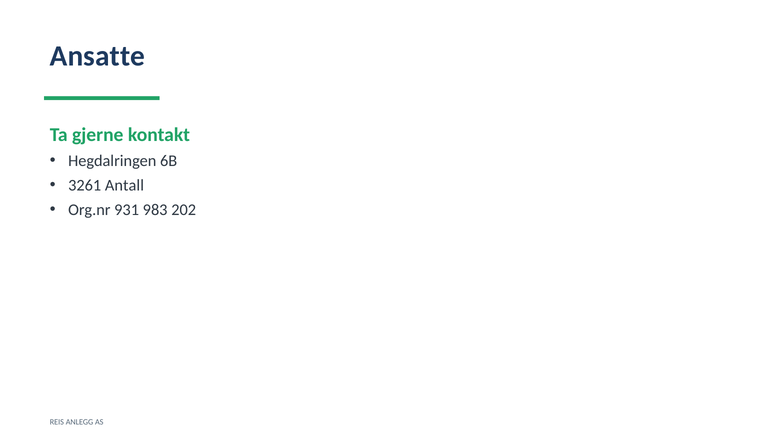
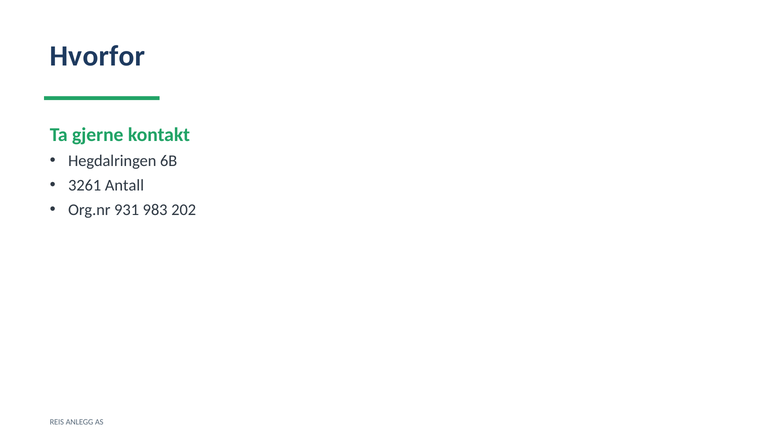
Ansatte: Ansatte -> Hvorfor (97, 56)
